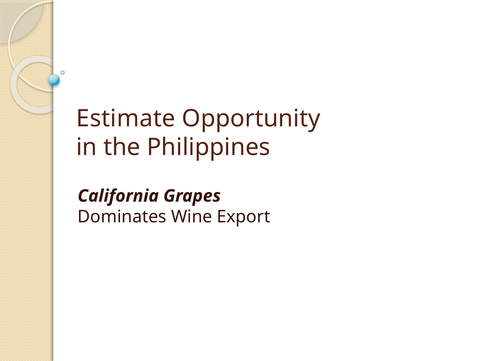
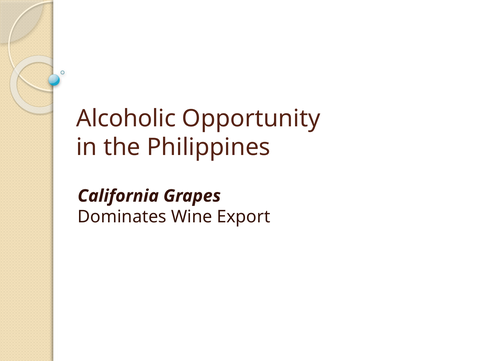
Estimate: Estimate -> Alcoholic (126, 118)
